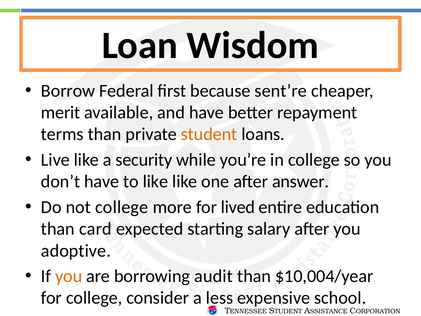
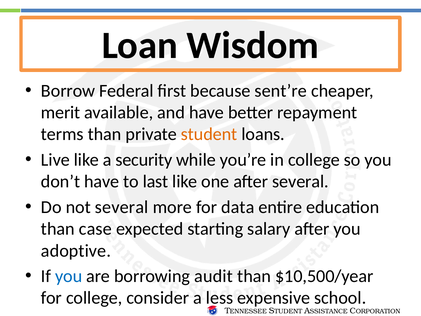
to like: like -> last (155, 181)
after answer: answer -> several (301, 181)
not college: college -> several (122, 207)
lived: lived -> data (238, 207)
card: card -> case (95, 229)
you colour: orange -> blue (69, 276)
$10,004/year: $10,004/year -> $10,500/year (324, 276)
